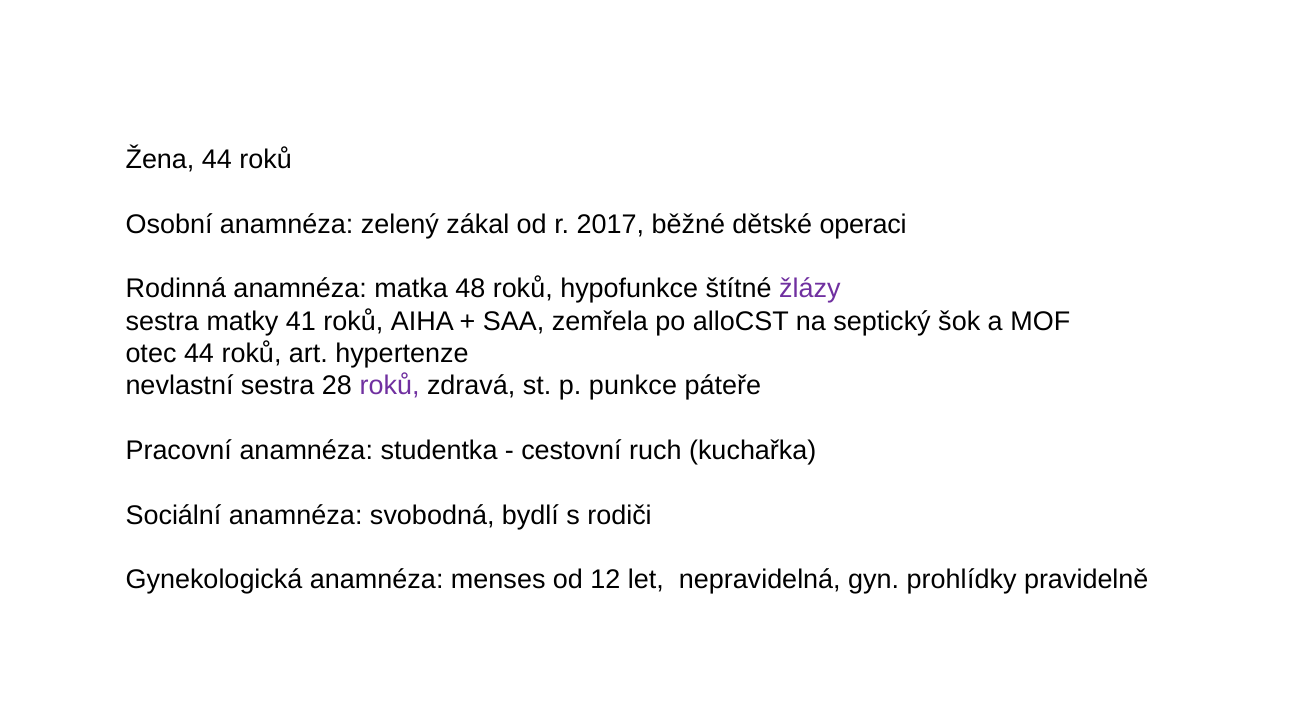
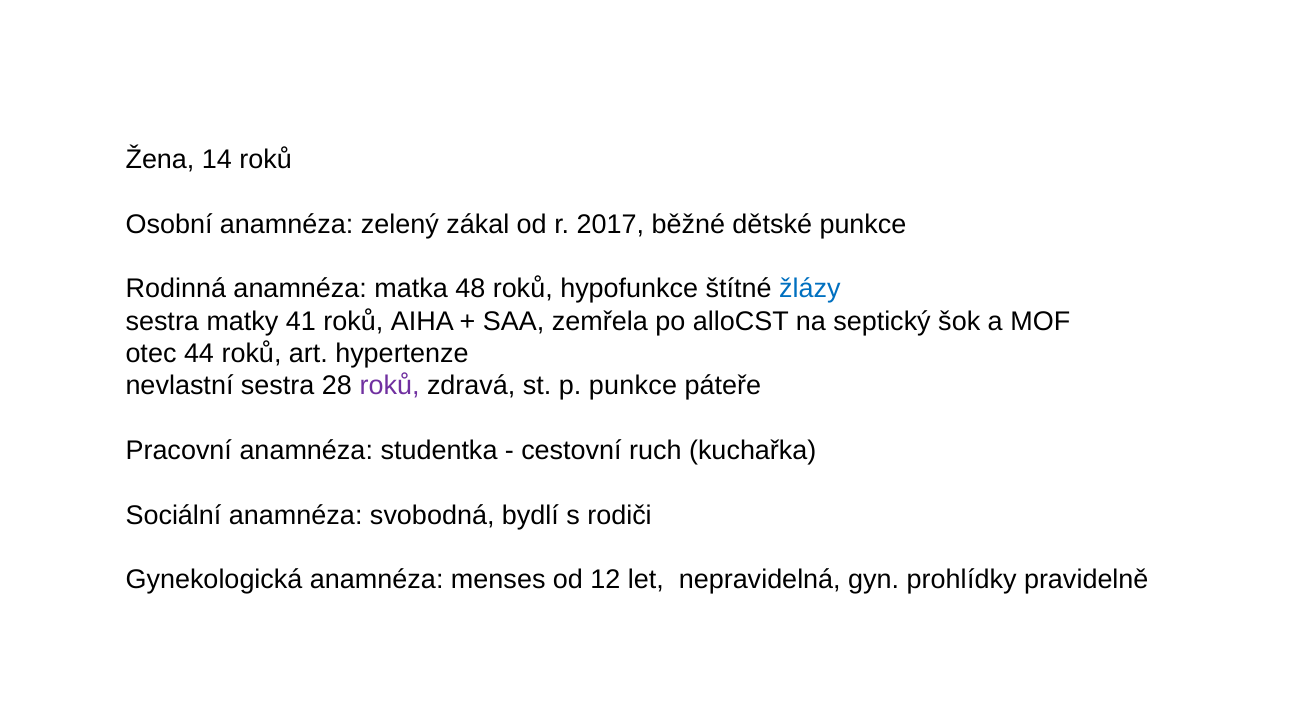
Žena 44: 44 -> 14 (217, 160)
dětské operaci: operaci -> punkce (863, 224)
žlázy colour: purple -> blue (810, 289)
